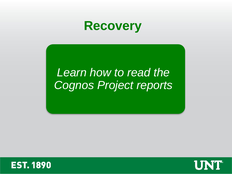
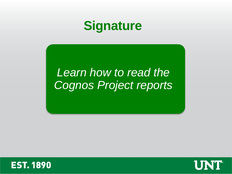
Recovery: Recovery -> Signature (113, 26)
